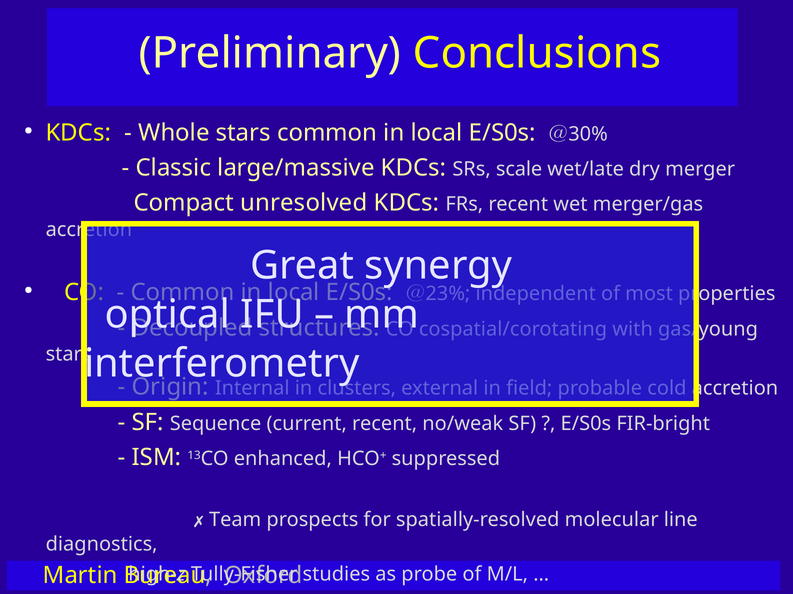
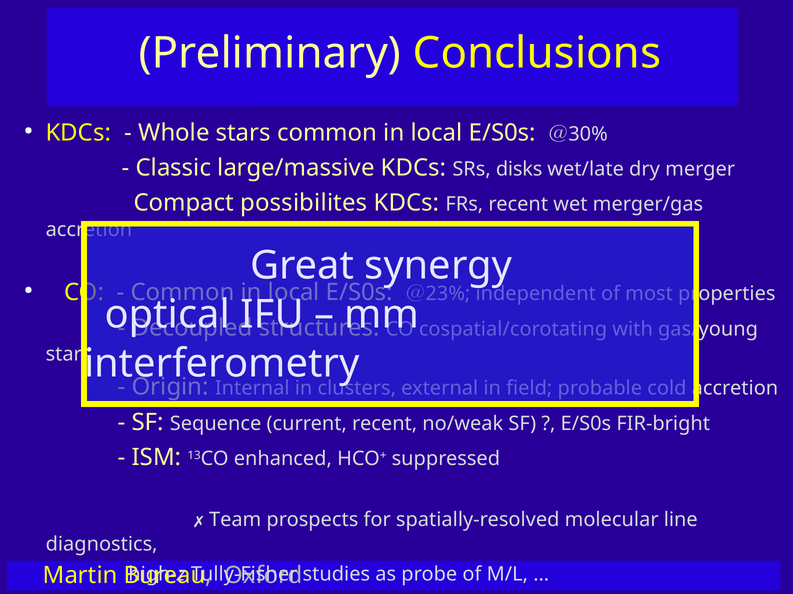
scale: scale -> disks (519, 169)
unresolved: unresolved -> possibilites (304, 203)
